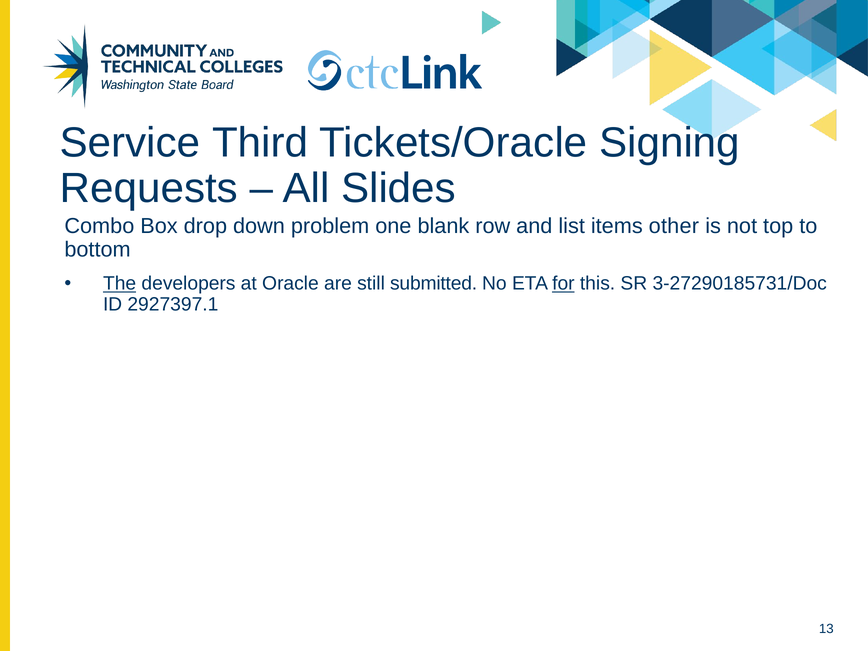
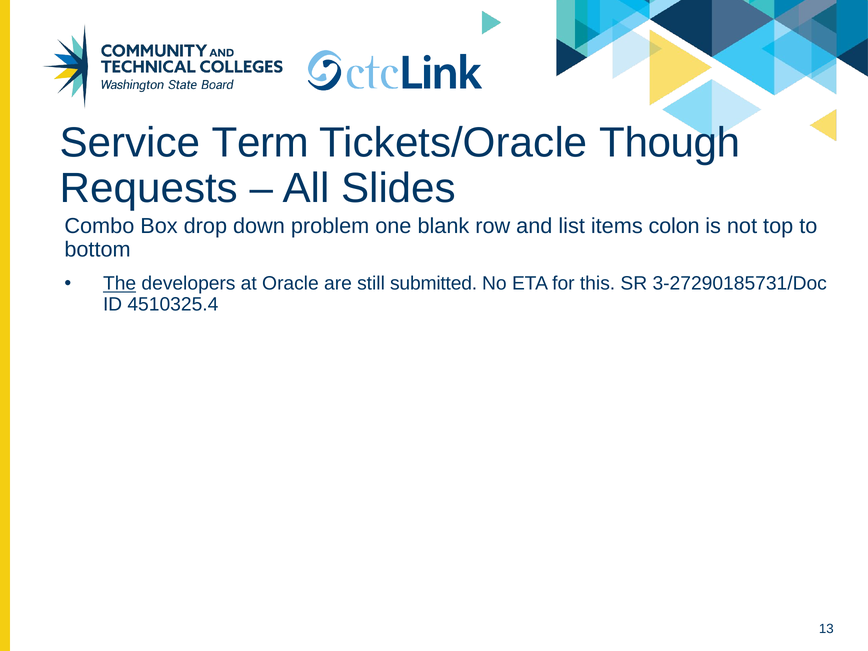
Third: Third -> Term (260, 143)
Signing: Signing -> Though (670, 143)
other: other -> colon (674, 226)
for underline: present -> none (563, 284)
2927397.1: 2927397.1 -> 4510325.4 (173, 304)
